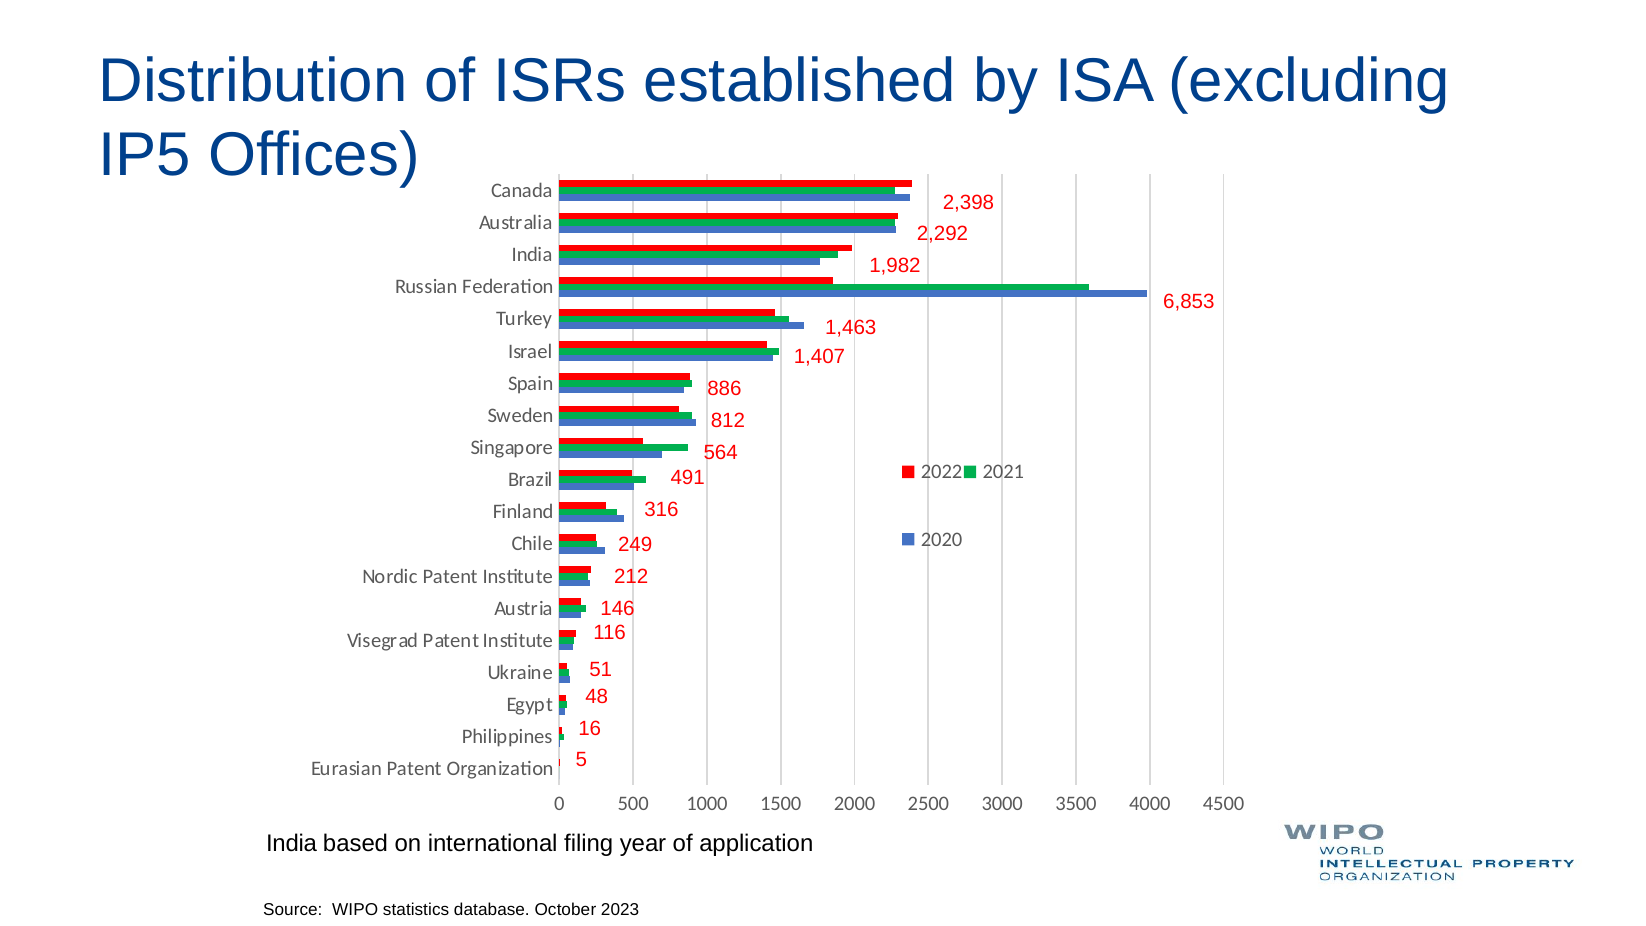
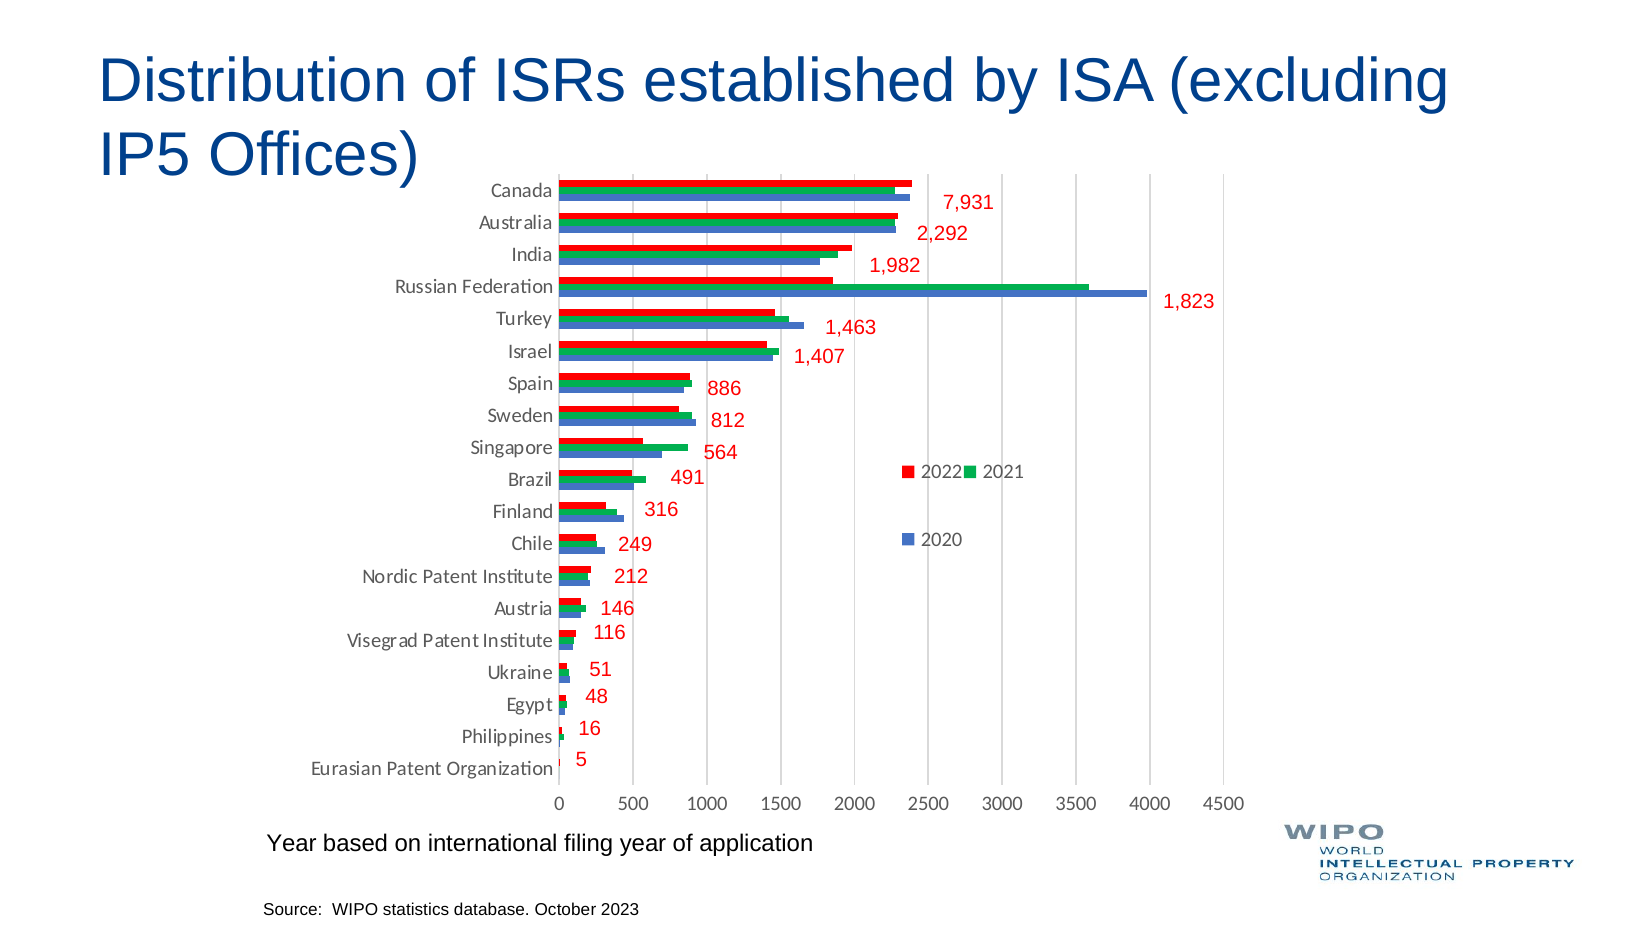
2,398: 2,398 -> 7,931 (968, 202)
6,853: 6,853 -> 1,823 (1189, 302)
India: India -> Year (291, 844)
